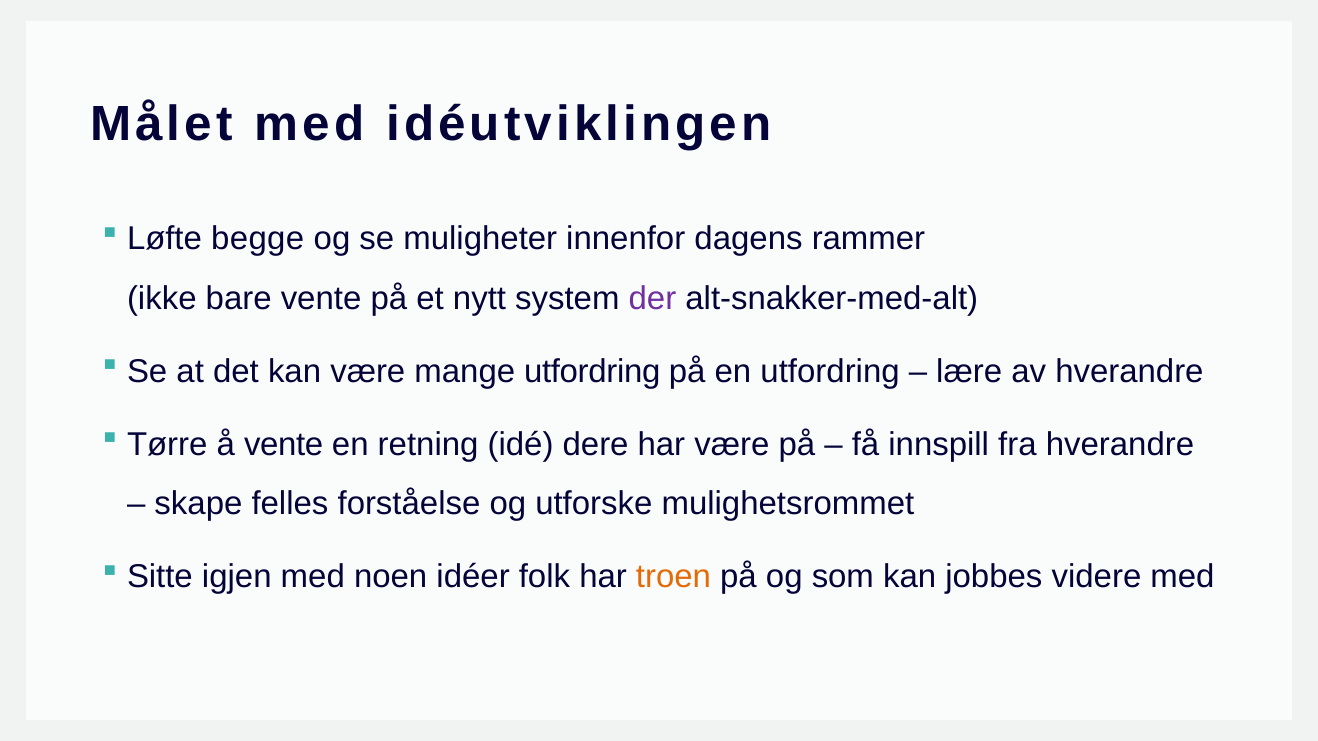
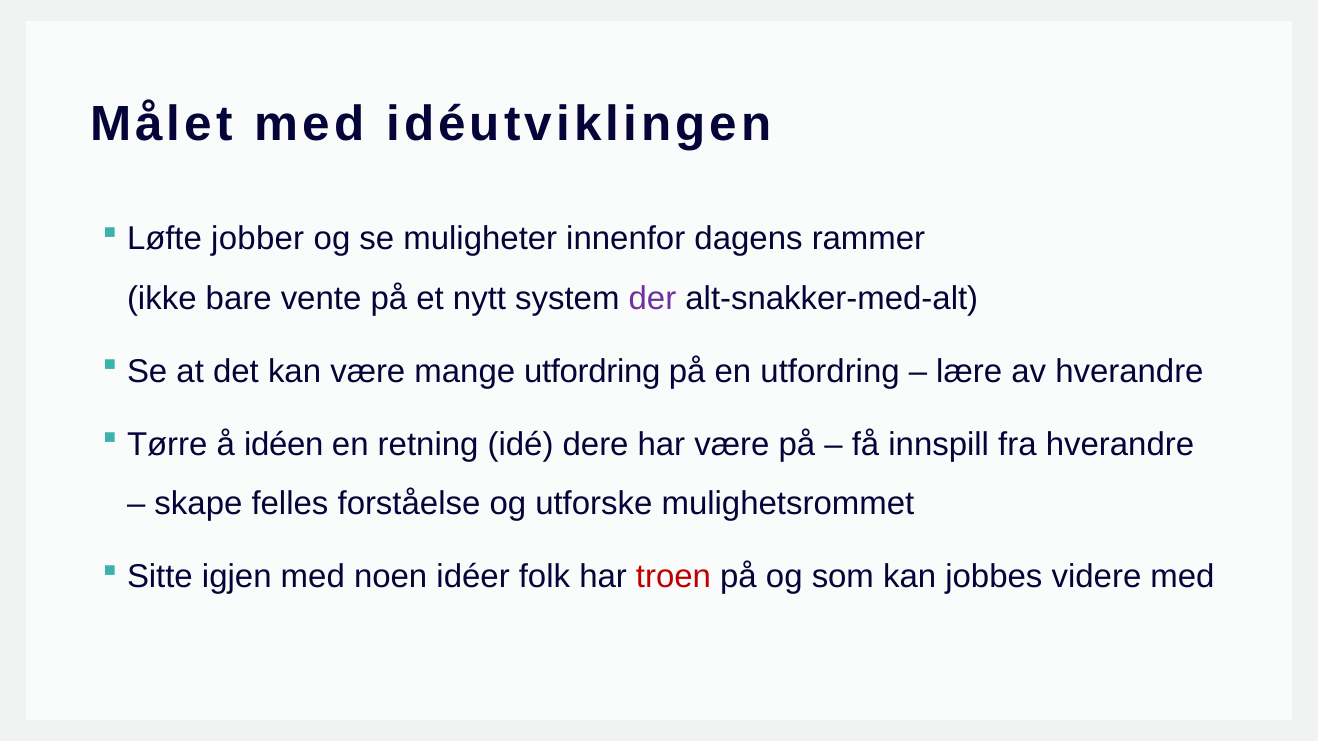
begge: begge -> jobber (258, 239)
å vente: vente -> idéen (284, 445)
troen colour: orange -> red (673, 577)
